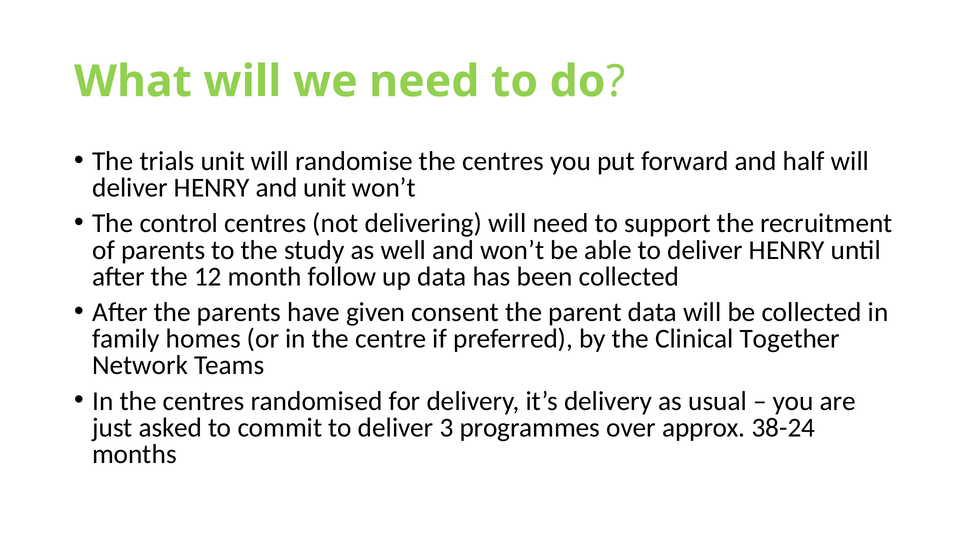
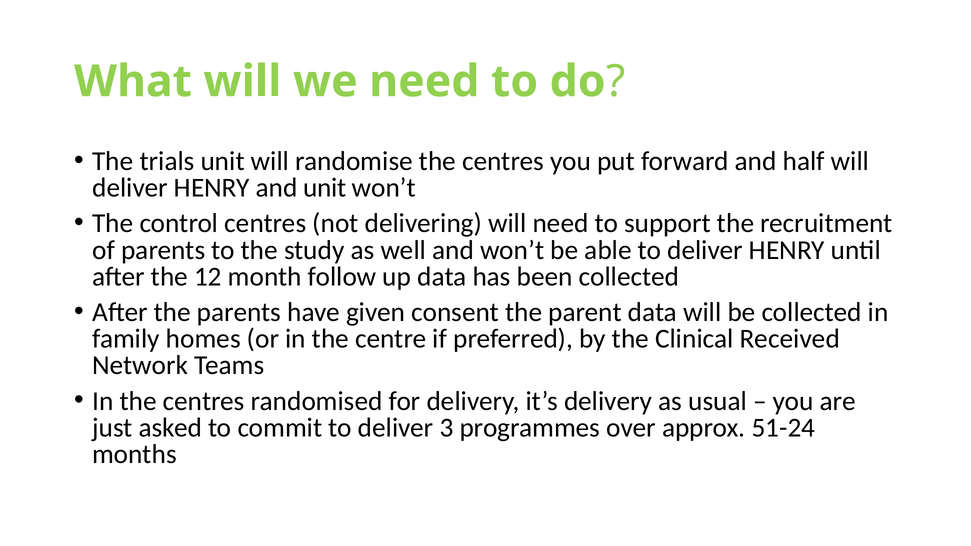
Together: Together -> Received (790, 339)
38-24: 38-24 -> 51-24 (783, 428)
